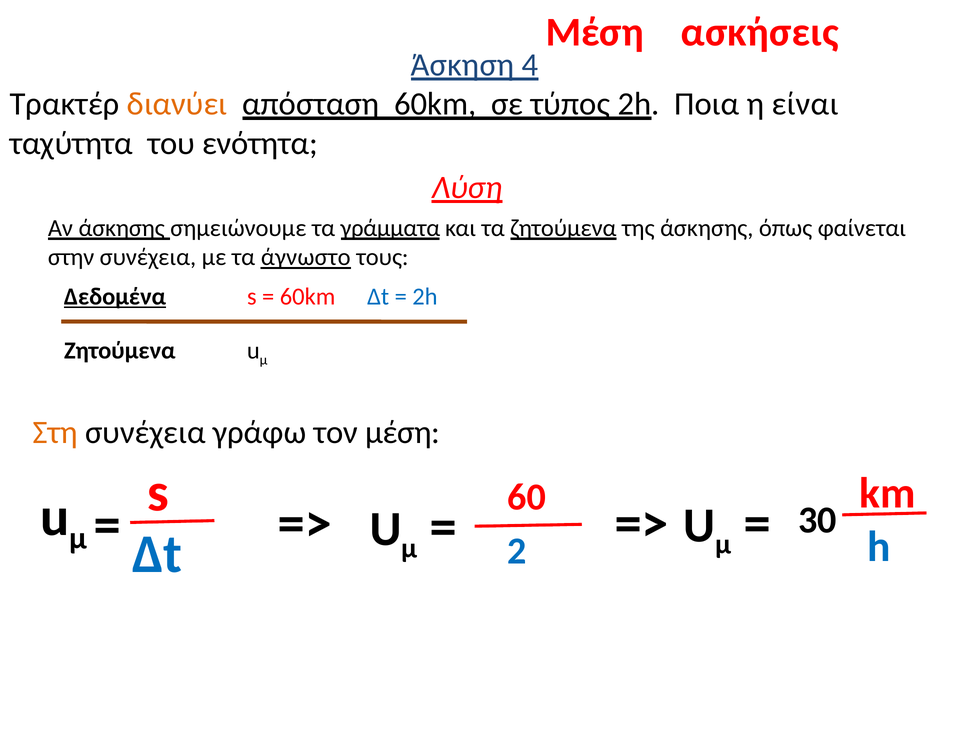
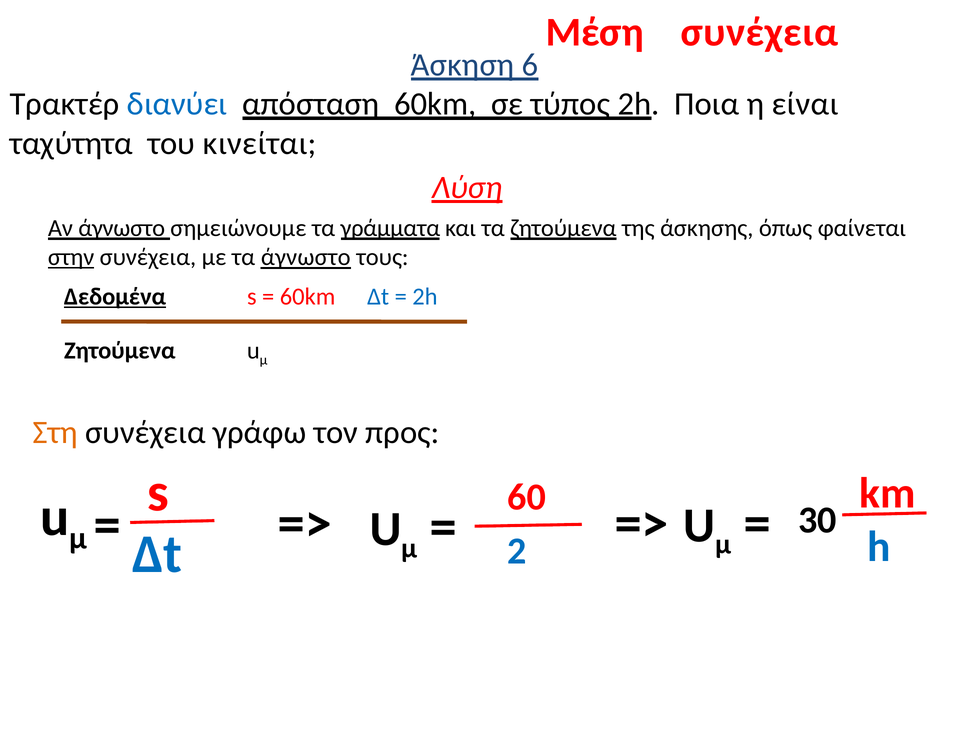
Μέση ασκήσεις: ασκήσεις -> συνέχεια (760, 32)
4: 4 -> 6 (530, 65)
διανύει colour: orange -> blue (177, 104)
ενότητα: ενότητα -> κινείται (260, 143)
Αν άσκησης: άσκησης -> άγνωστο (122, 228)
στην underline: none -> present (71, 257)
τον μέση: μέση -> προς (402, 432)
